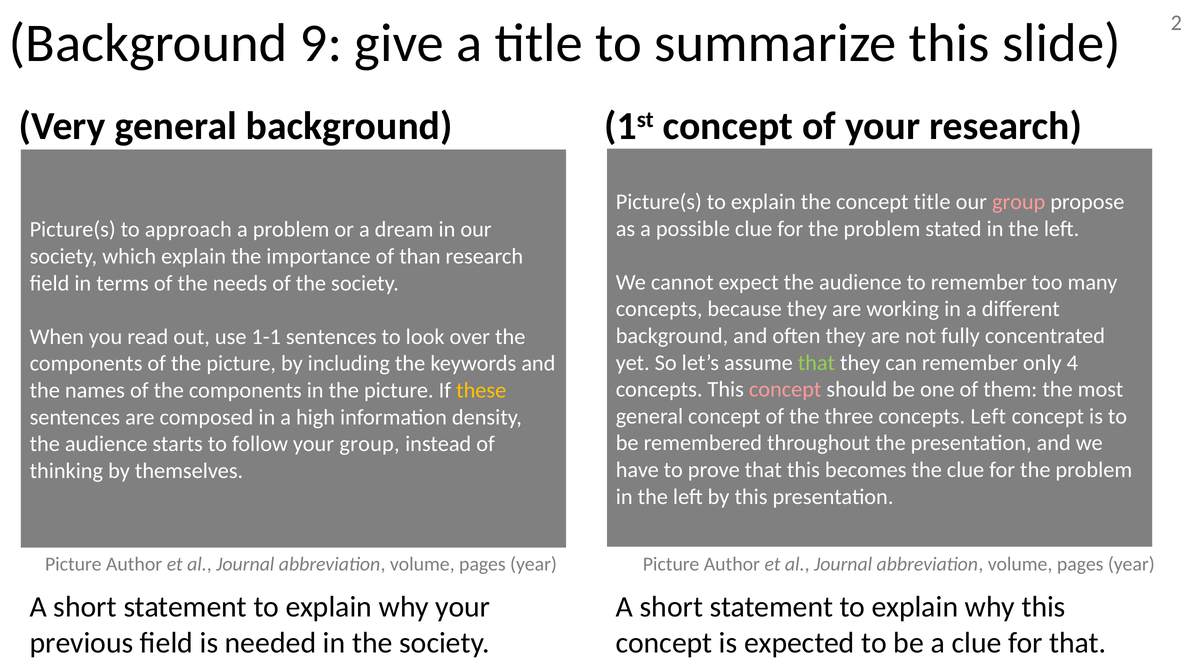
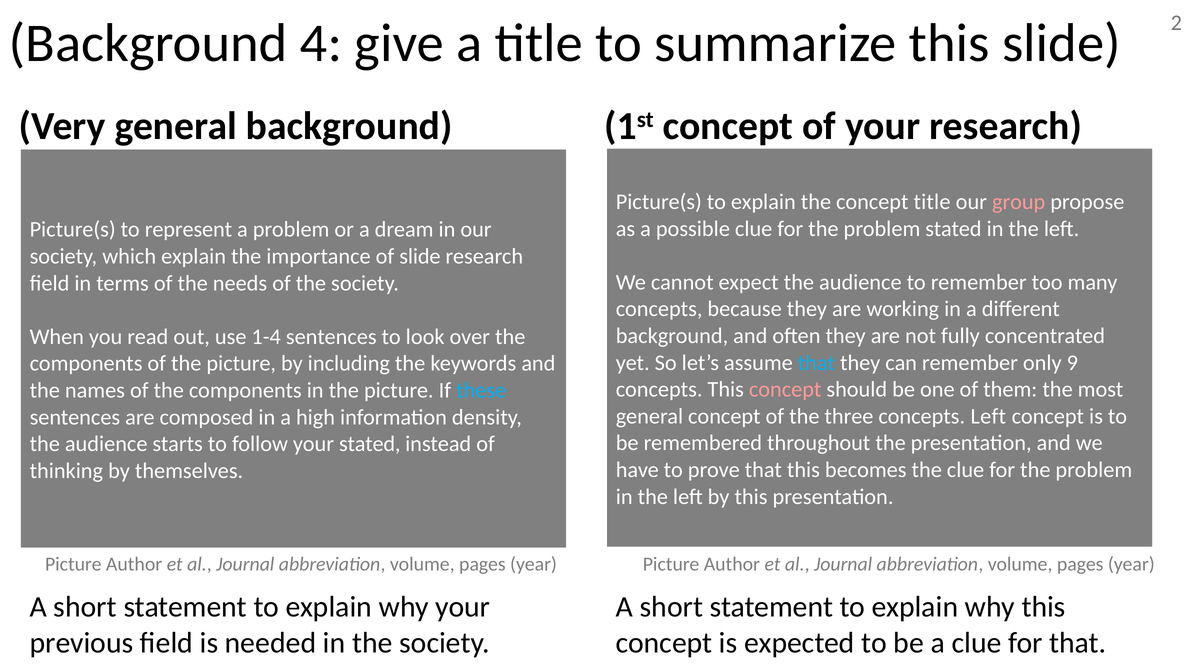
9: 9 -> 4 (321, 43)
approach: approach -> represent (188, 230)
of than: than -> slide (420, 256)
1-1: 1-1 -> 1-4 (266, 337)
that colour: light green -> light blue (816, 363)
4: 4 -> 9 (1072, 363)
these colour: yellow -> light blue (481, 390)
your group: group -> stated (370, 444)
